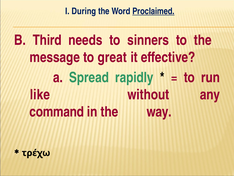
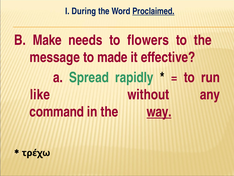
Third: Third -> Make (47, 40)
sinners: sinners -> flowers (148, 40)
great: great -> made (112, 57)
way underline: none -> present (159, 112)
